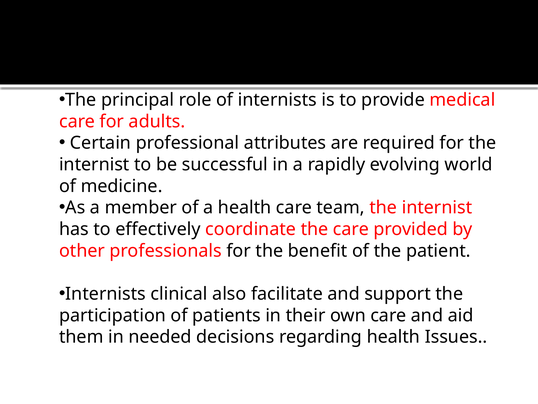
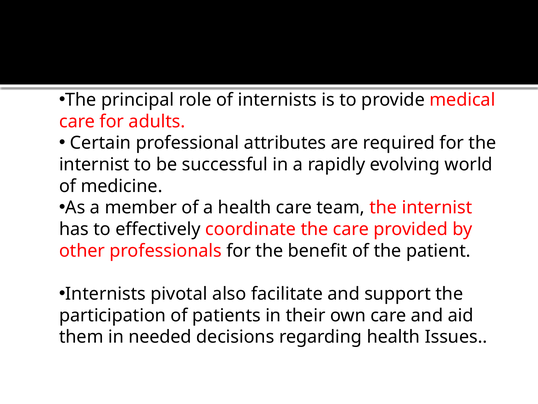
clinical: clinical -> pivotal (179, 294)
